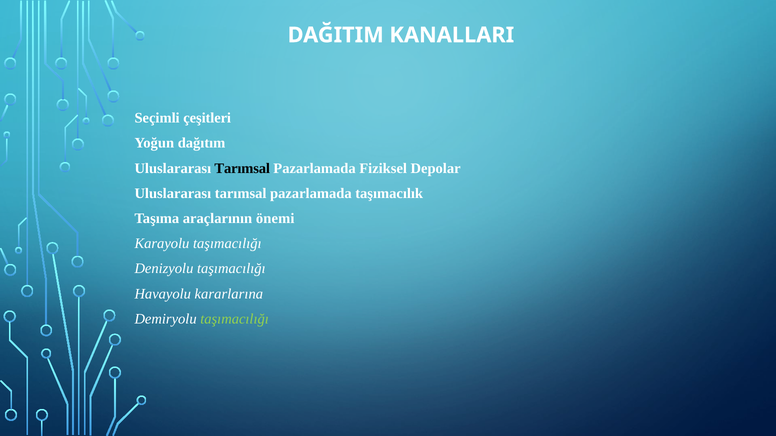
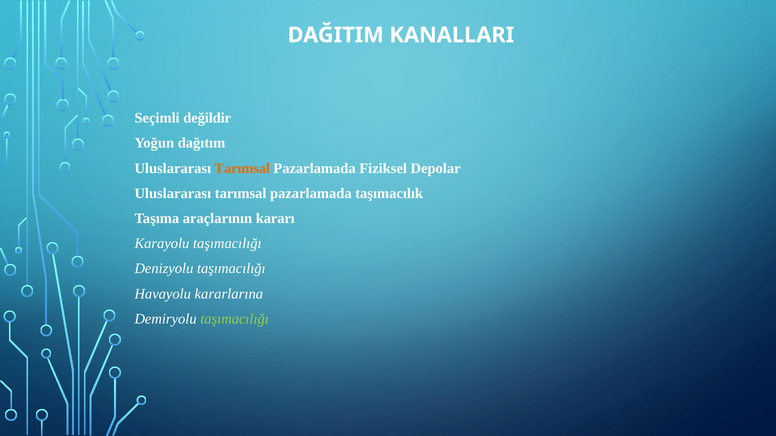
çeşitleri: çeşitleri -> değildir (207, 118)
Tarımsal colour: black -> orange (242, 168)
önemi: önemi -> kararı (275, 219)
